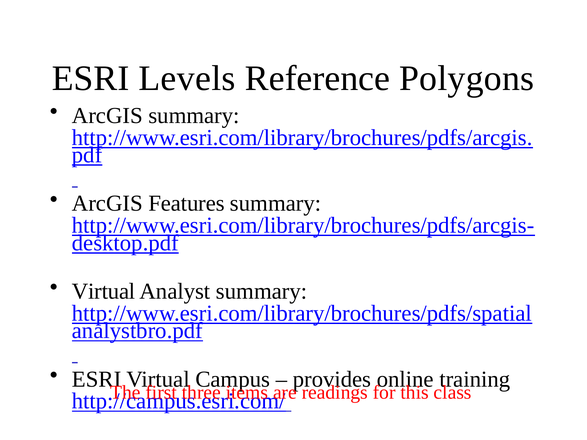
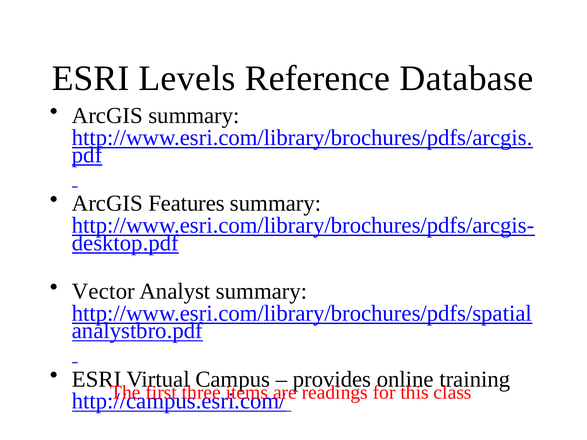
Polygons: Polygons -> Database (467, 78)
Virtual: Virtual -> Vector (103, 291)
